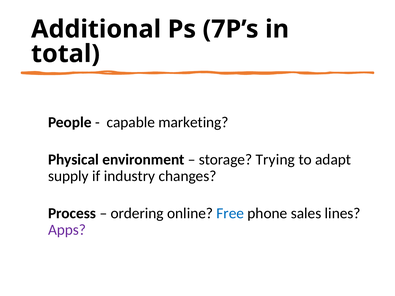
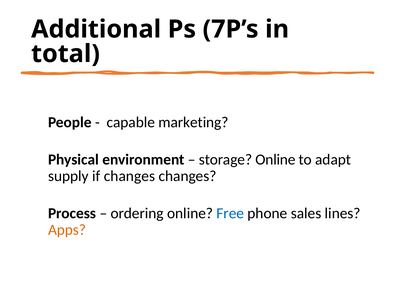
storage Trying: Trying -> Online (275, 160)
if industry: industry -> changes (129, 176)
Apps colour: purple -> orange (67, 230)
